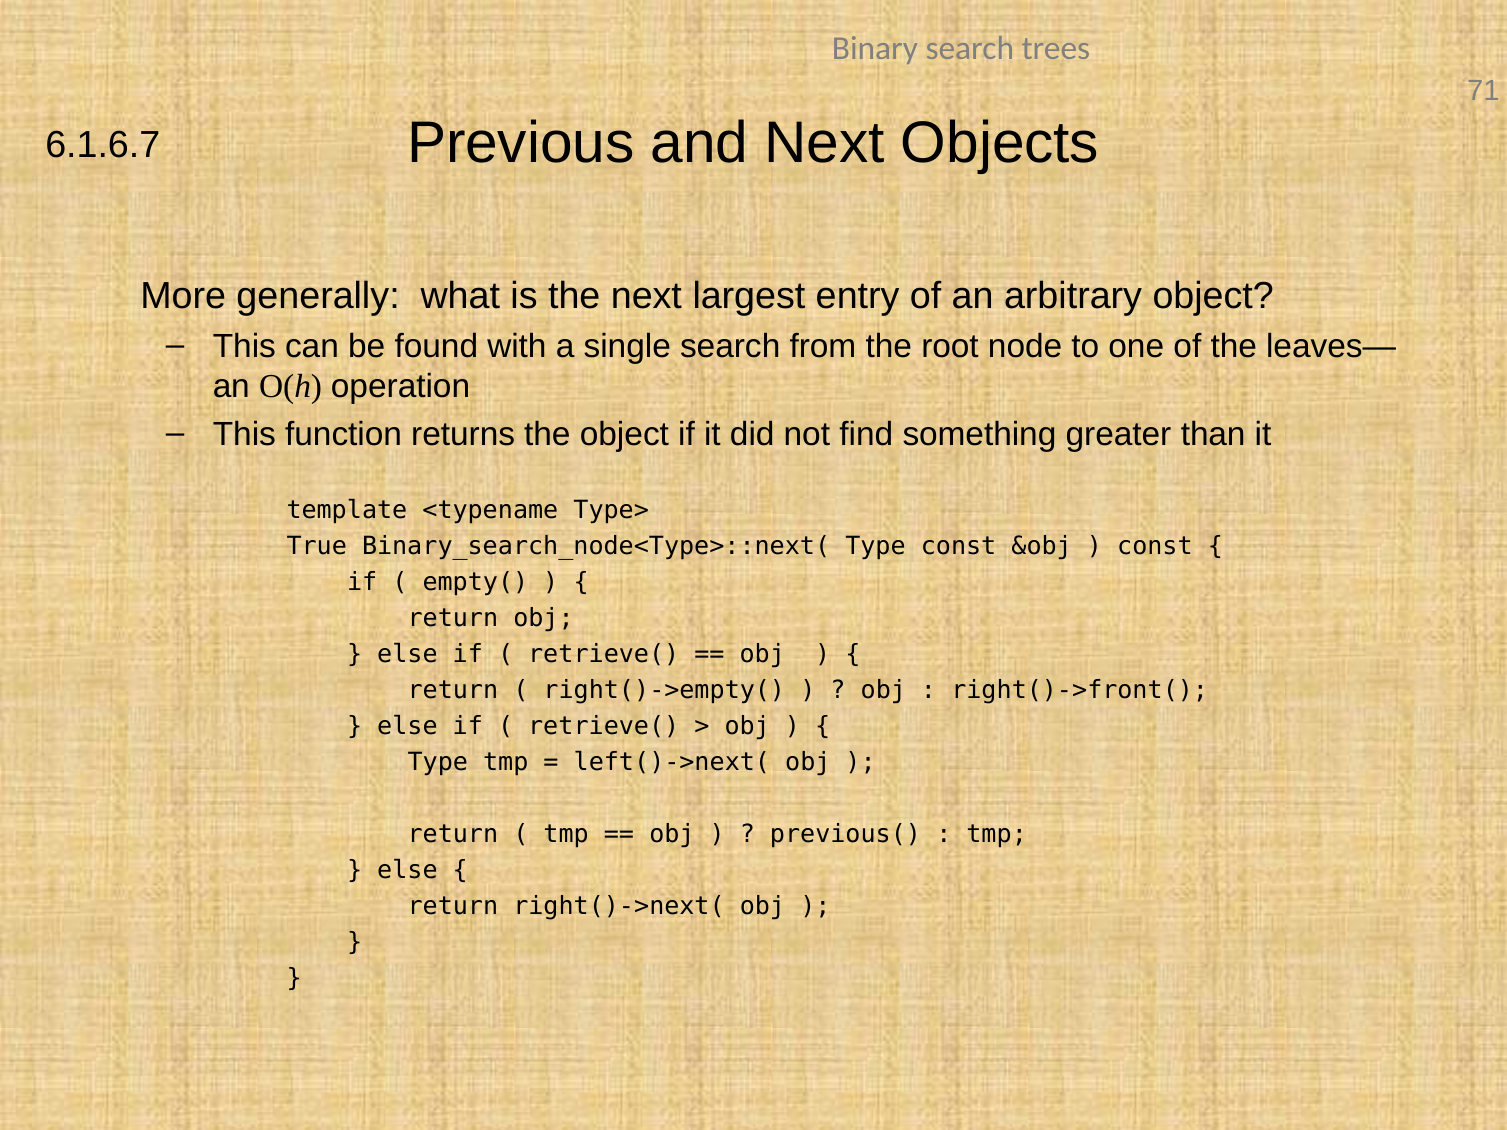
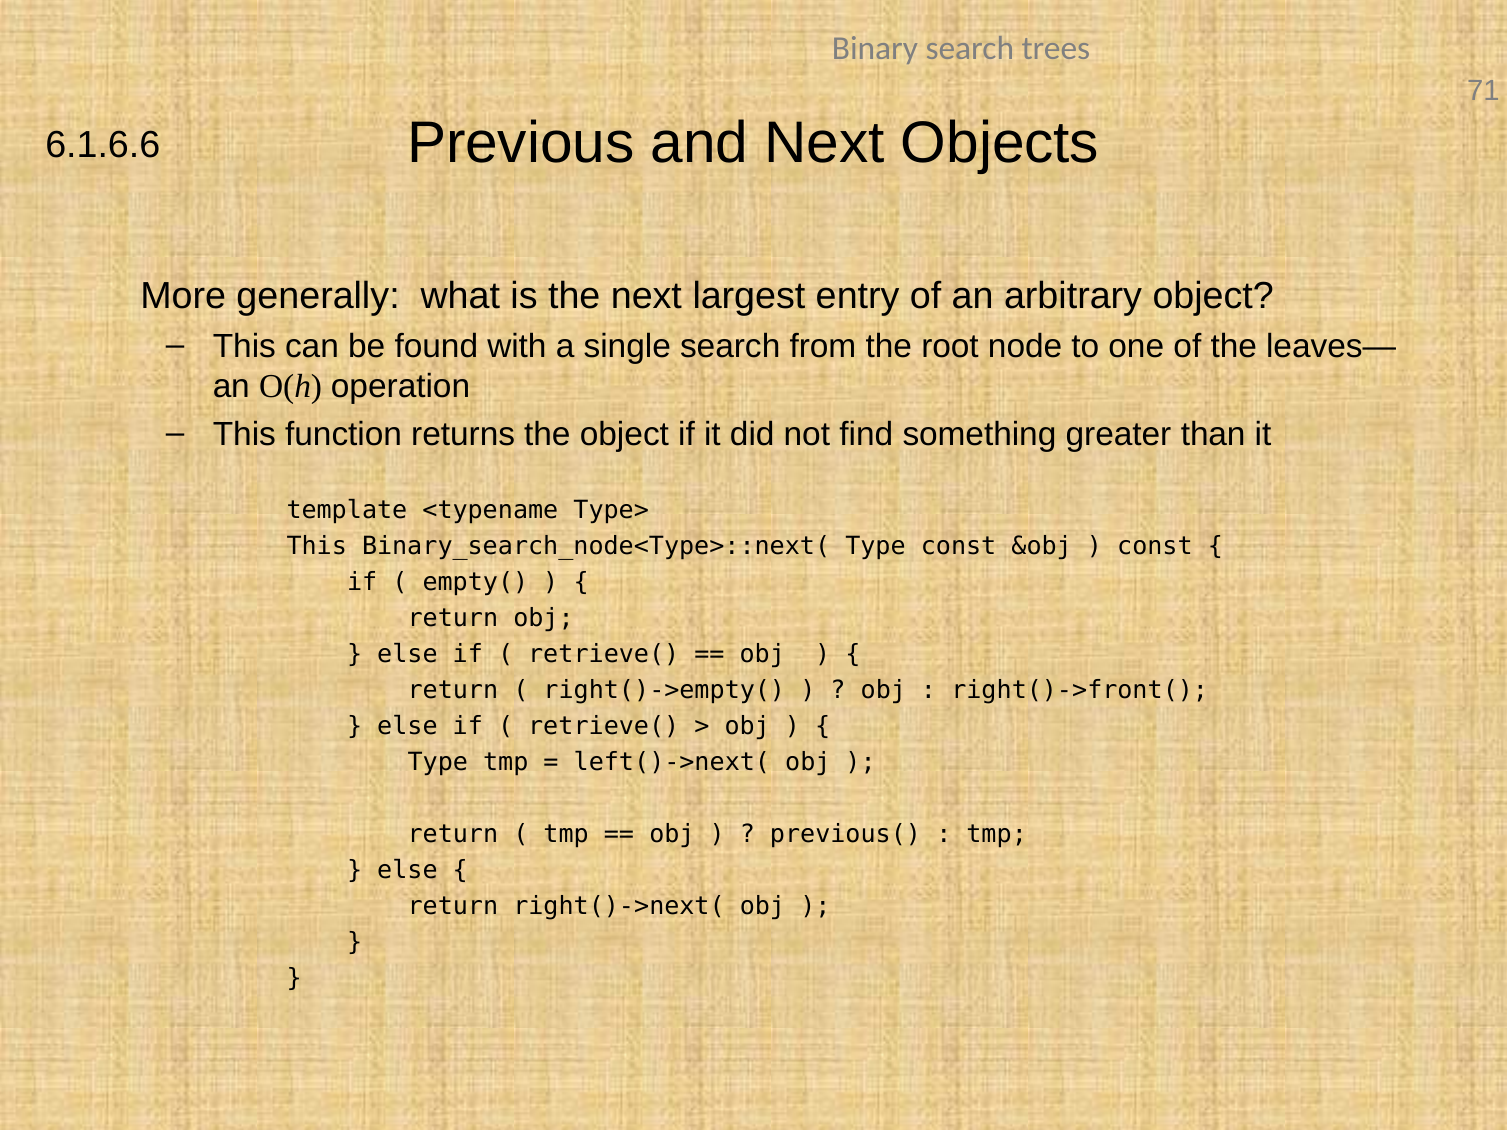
6.1.6.7: 6.1.6.7 -> 6.1.6.6 (103, 145)
True: True -> This (317, 547)
